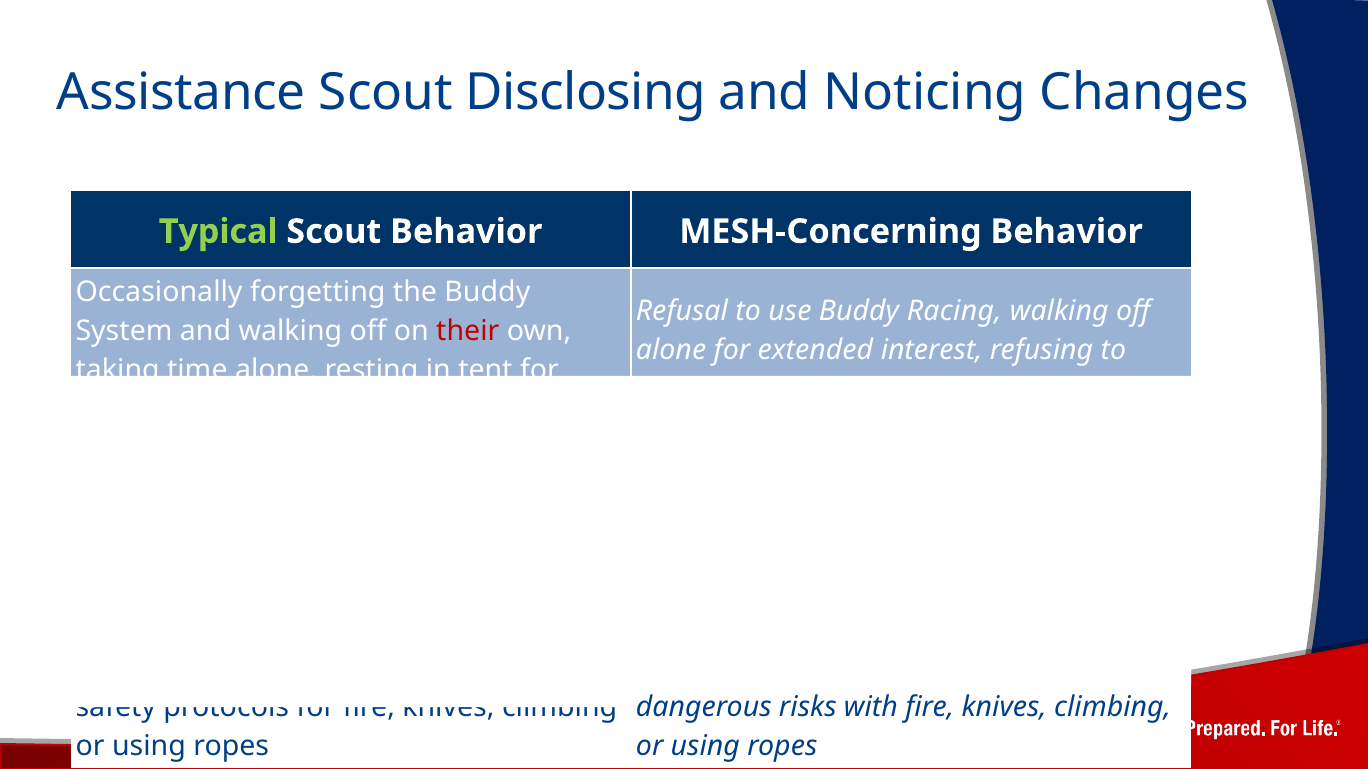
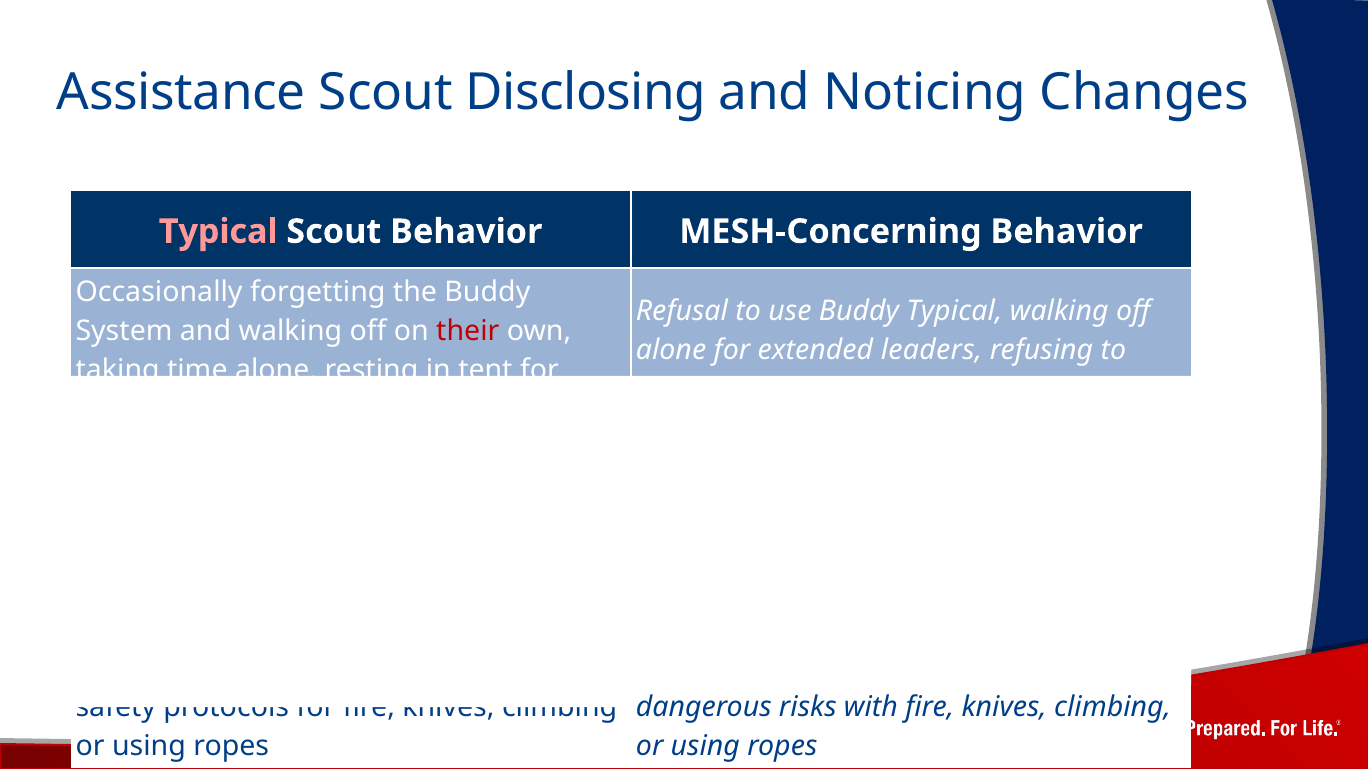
Typical colour: light green -> pink (218, 232)
Buddy Racing: Racing -> Typical (954, 312)
interest: interest -> leaders (931, 351)
